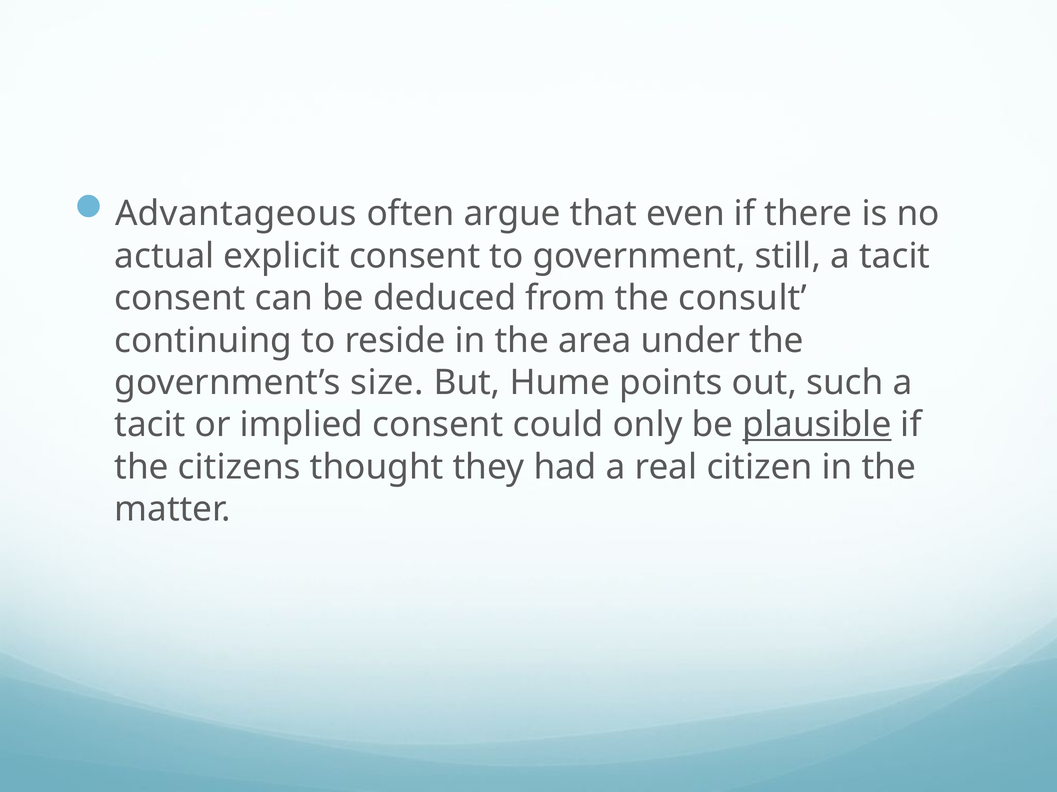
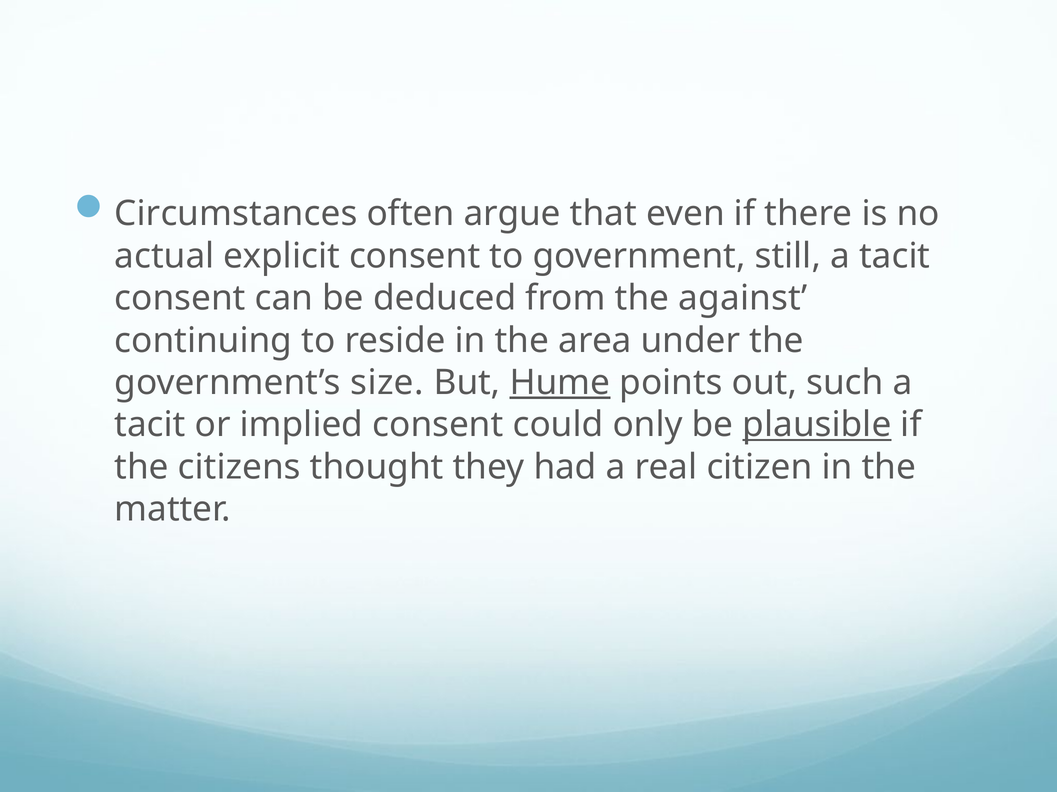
Advantageous: Advantageous -> Circumstances (236, 214)
consult: consult -> against (743, 298)
Hume underline: none -> present (560, 383)
